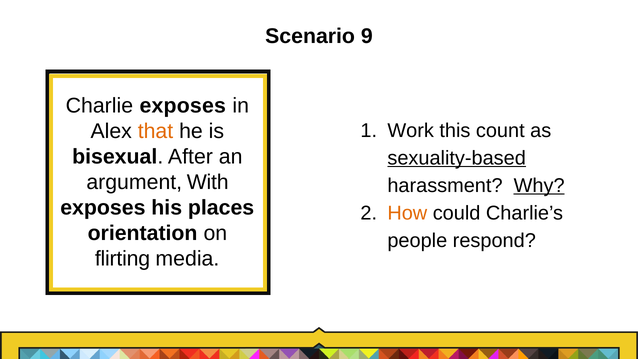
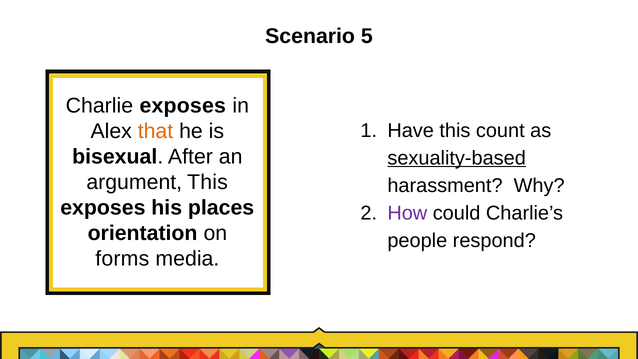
9: 9 -> 5 (367, 36)
Work: Work -> Have (411, 130)
argument With: With -> This (207, 182)
Why underline: present -> none (539, 185)
How colour: orange -> purple (407, 213)
flirting: flirting -> forms (122, 259)
